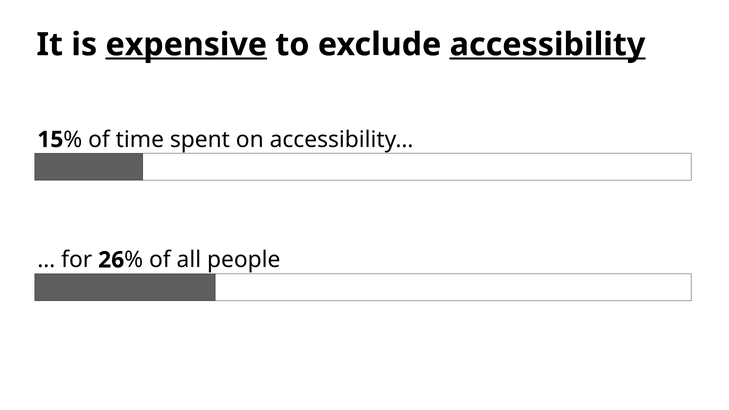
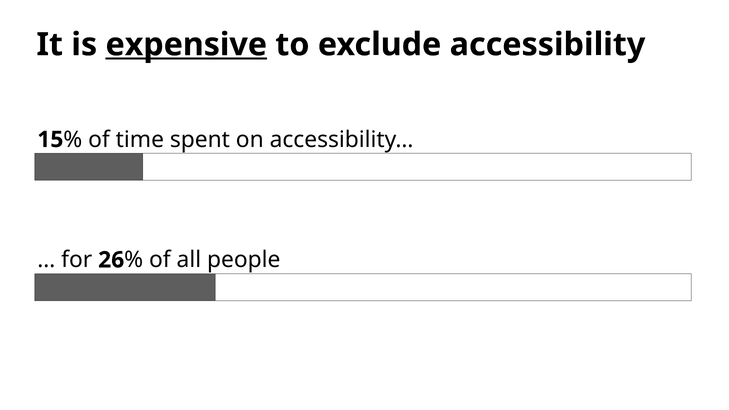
accessibility underline: present -> none (547, 45)
